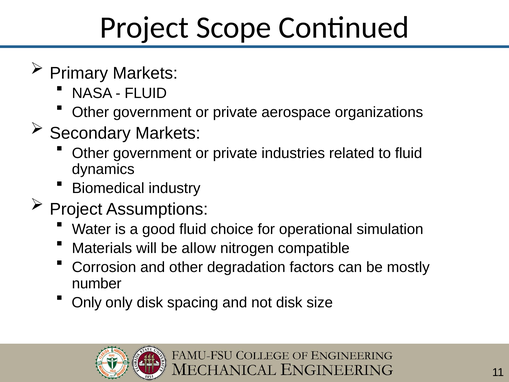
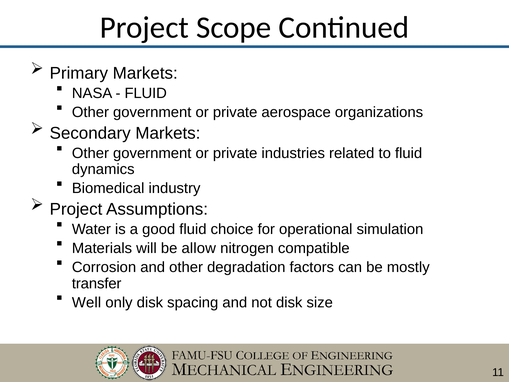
number: number -> transfer (97, 283)
Only: Only -> Well (87, 302)
